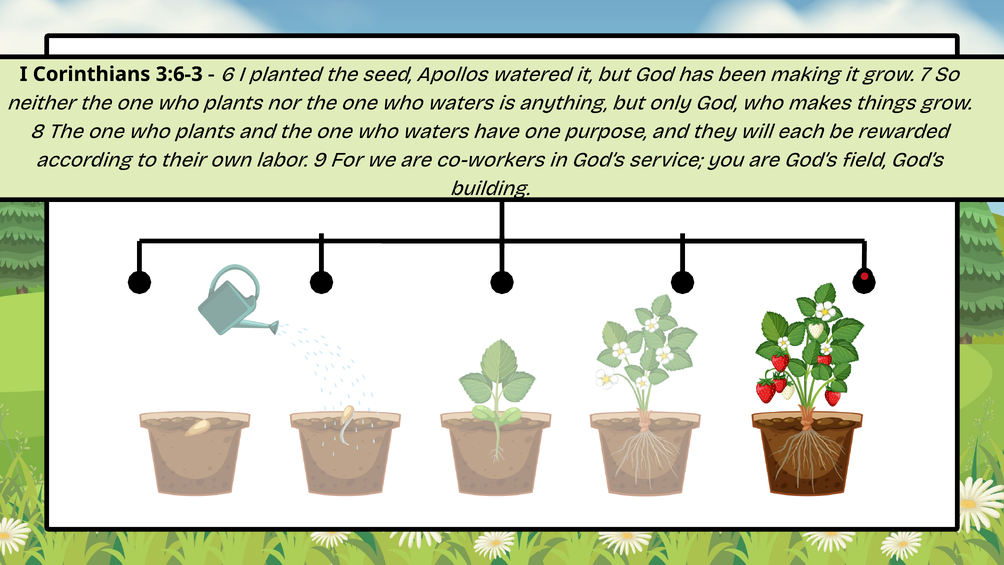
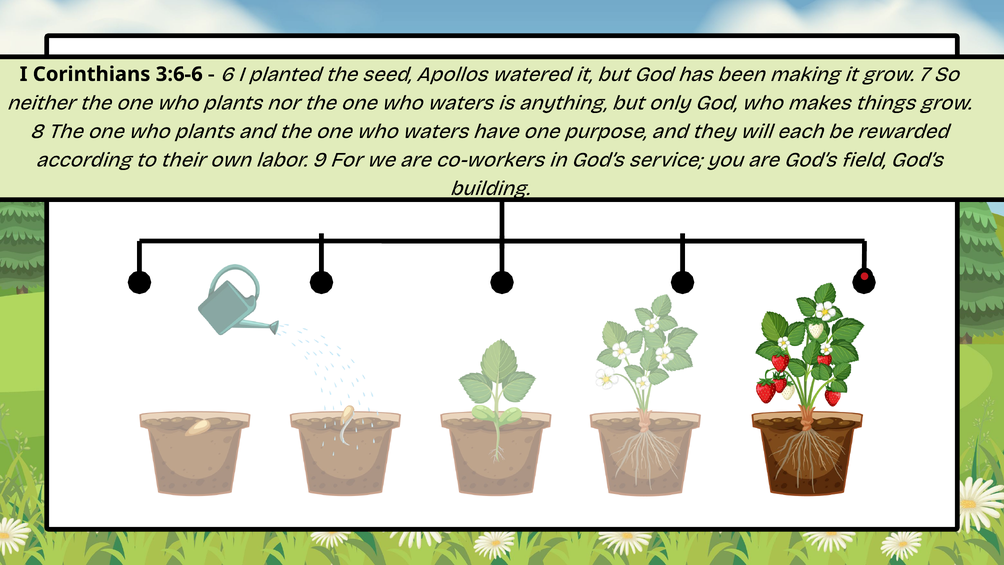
3:6-3: 3:6-3 -> 3:6-6 (179, 74)
